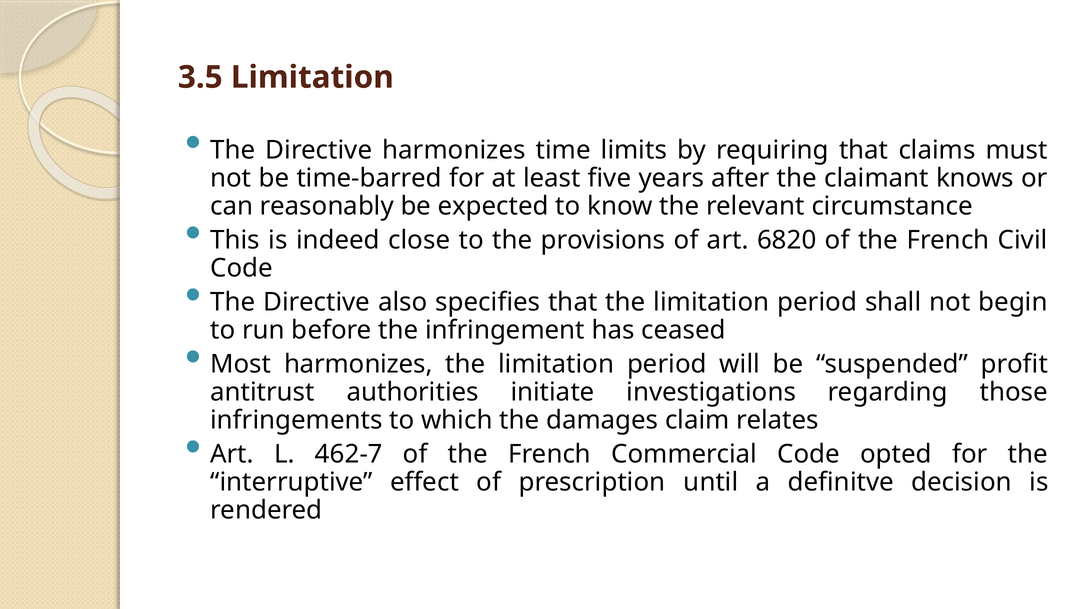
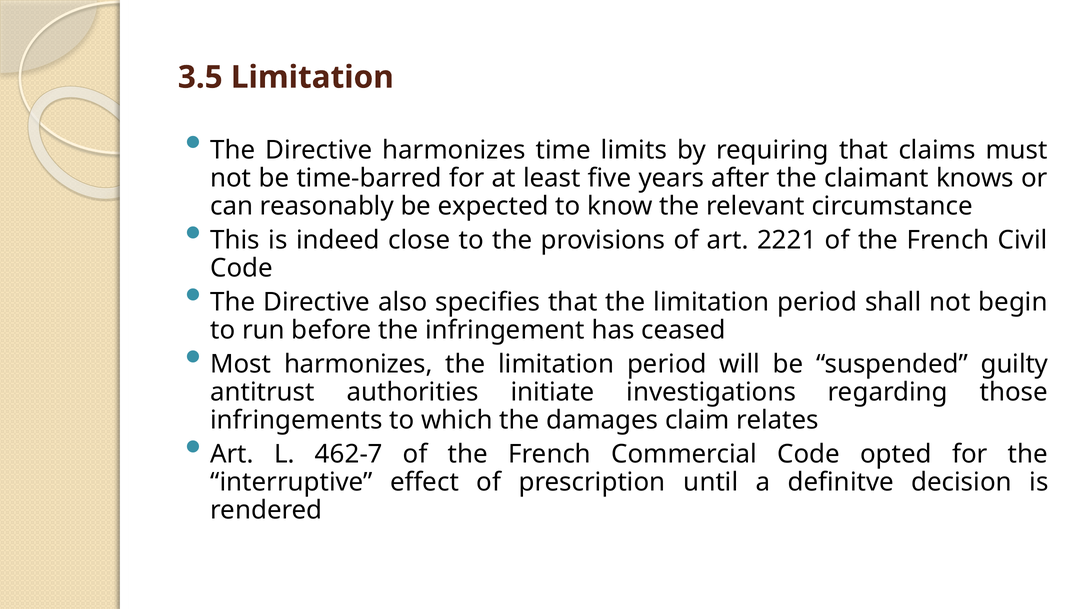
6820: 6820 -> 2221 (787, 240)
profit: profit -> guilty (1014, 364)
